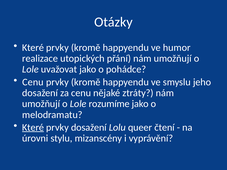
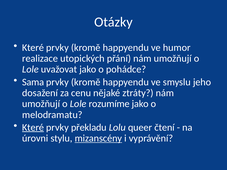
Cenu: Cenu -> Sama (33, 82)
prvky dosažení: dosažení -> překladu (89, 128)
mizanscény underline: none -> present (98, 138)
